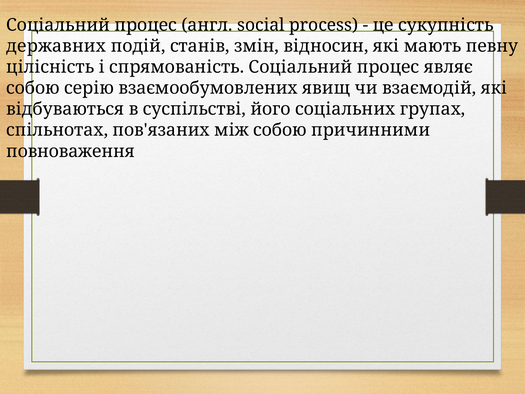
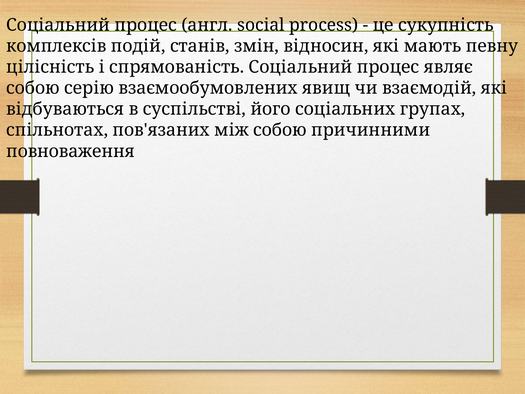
державних: державних -> комплексів (56, 46)
